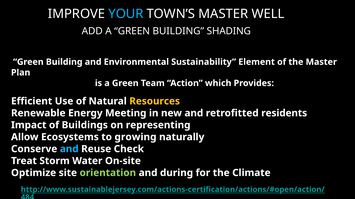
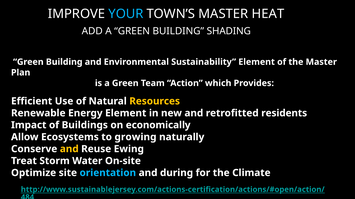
WELL: WELL -> HEAT (268, 14)
Energy Meeting: Meeting -> Element (126, 113)
representing: representing -> economically (158, 125)
and colour: light blue -> yellow (69, 149)
Check: Check -> Ewing (129, 149)
orientation colour: light green -> light blue (108, 173)
